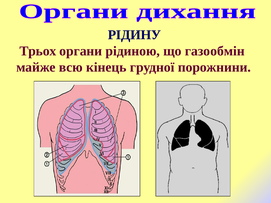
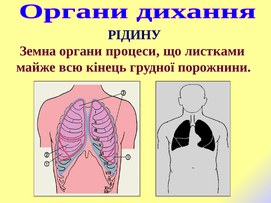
Трьох: Трьох -> Земна (38, 51)
рідиною: рідиною -> процеси (133, 51)
газообмін: газообмін -> листками (215, 51)
